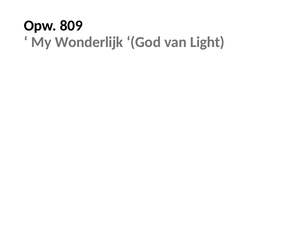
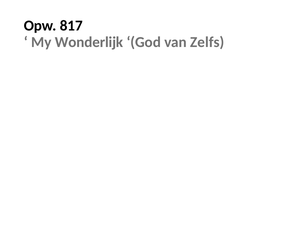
809: 809 -> 817 (71, 26)
Light: Light -> Zelfs (207, 42)
